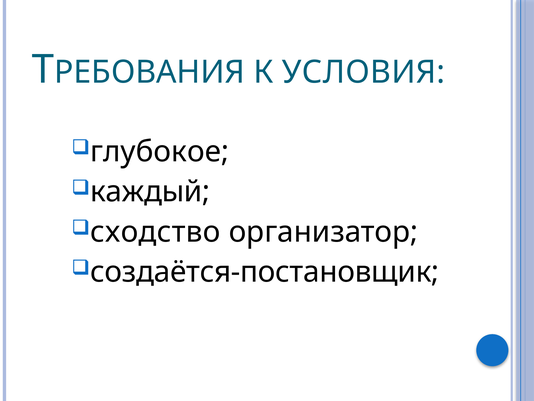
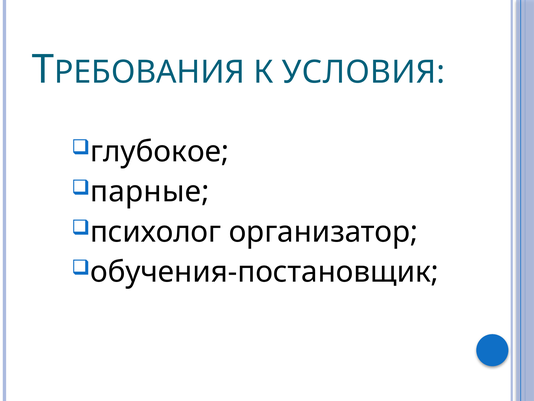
каждый: каждый -> парные (150, 192)
сходство: сходство -> психолог (156, 232)
создаётся-постановщик: создаётся-постановщик -> обучения-постановщик (265, 272)
